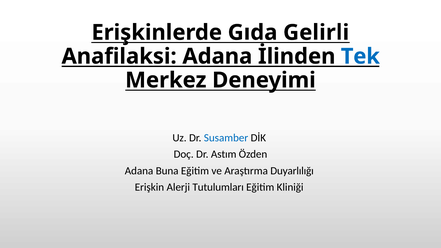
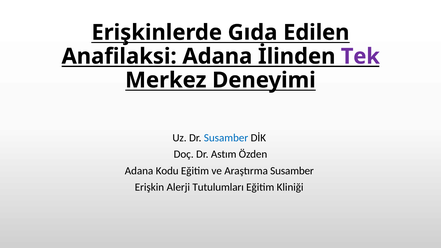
Gelirli: Gelirli -> Edilen (316, 33)
Tek colour: blue -> purple (360, 56)
Buna: Buna -> Kodu (167, 171)
Araştırma Duyarlılığı: Duyarlılığı -> Susamber (292, 171)
